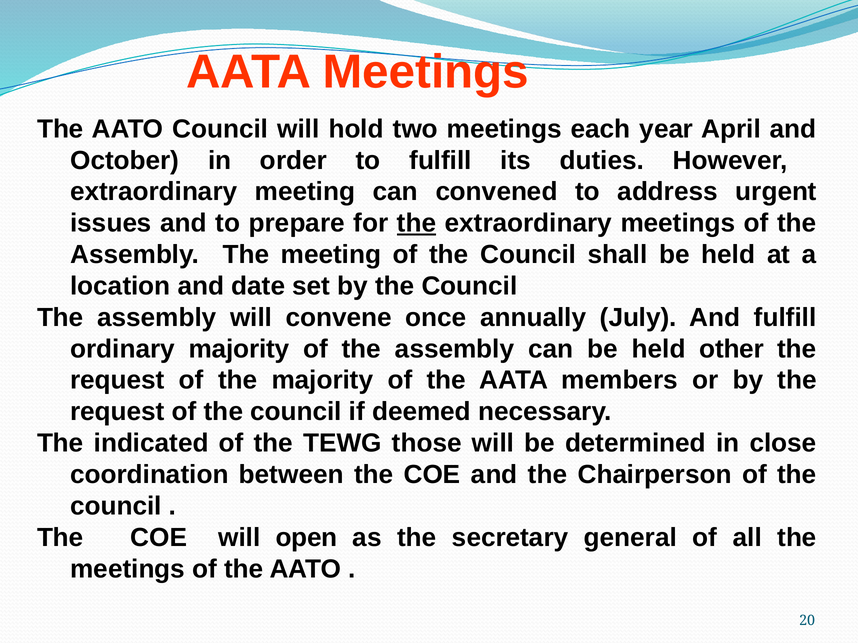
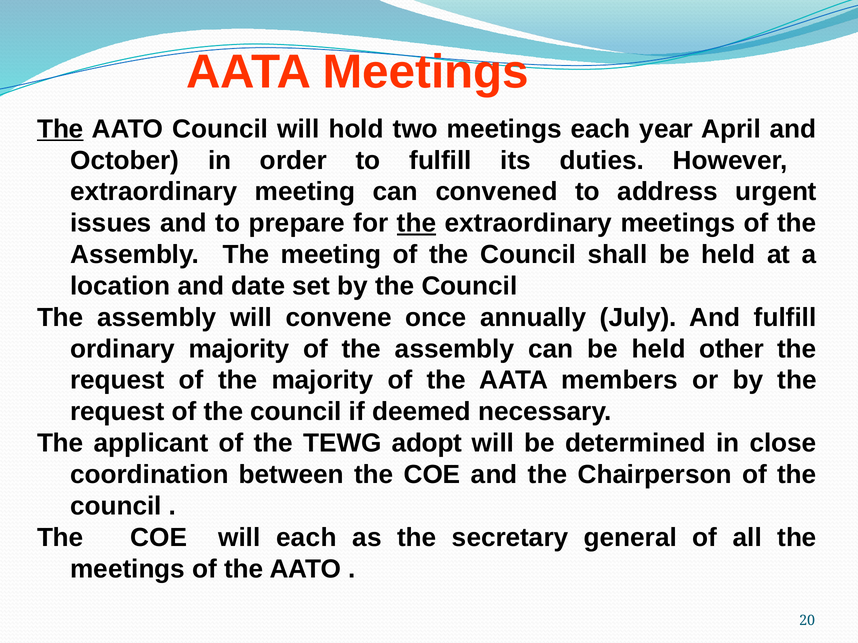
The underline: none -> present (60, 129)
indicated: indicated -> applicant (151, 444)
those: those -> adopt (427, 444)
will open: open -> each (306, 538)
